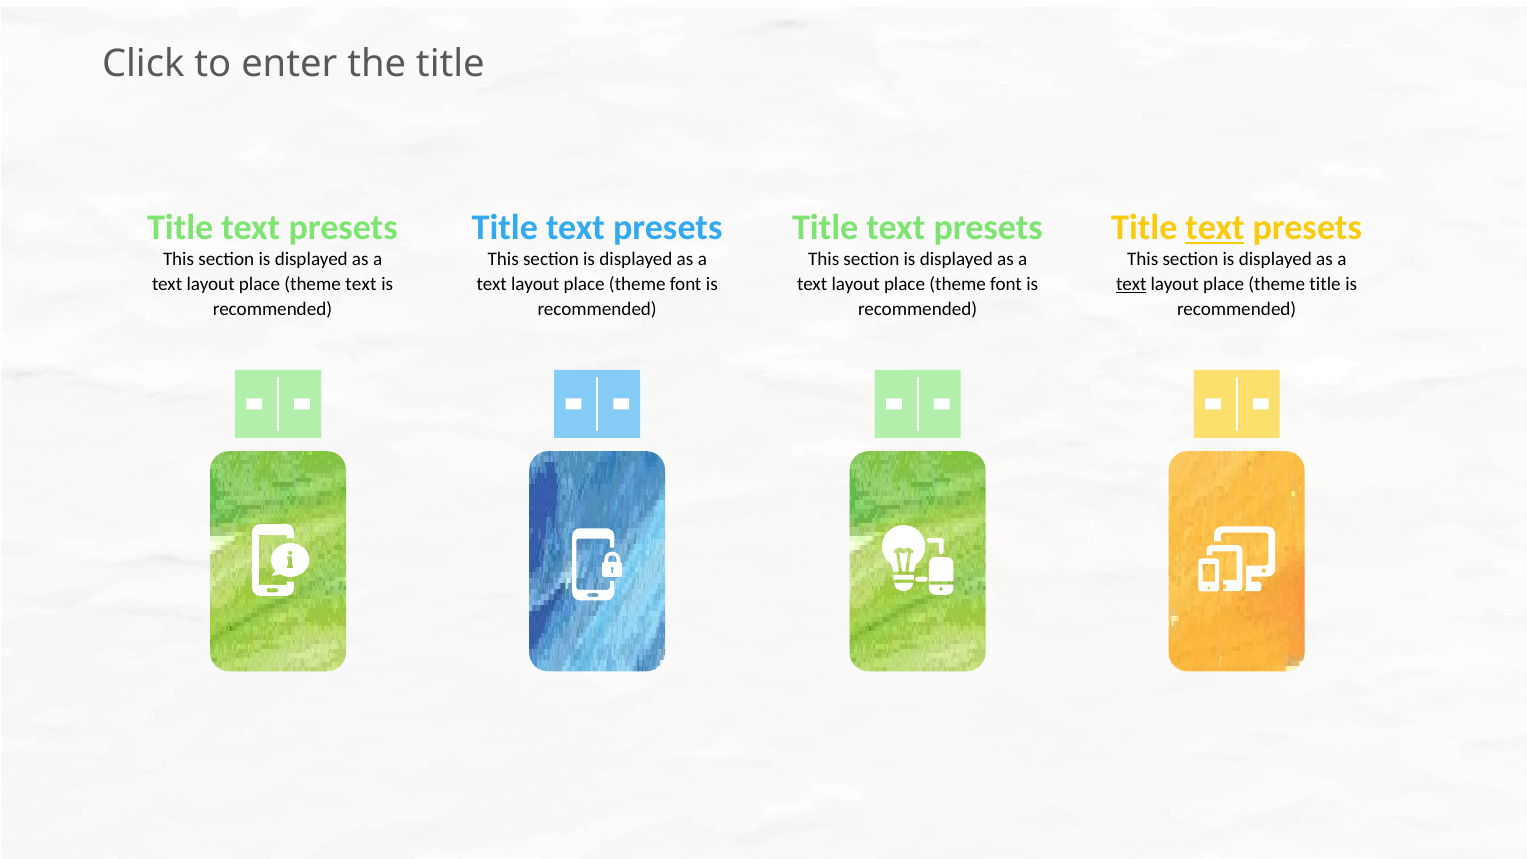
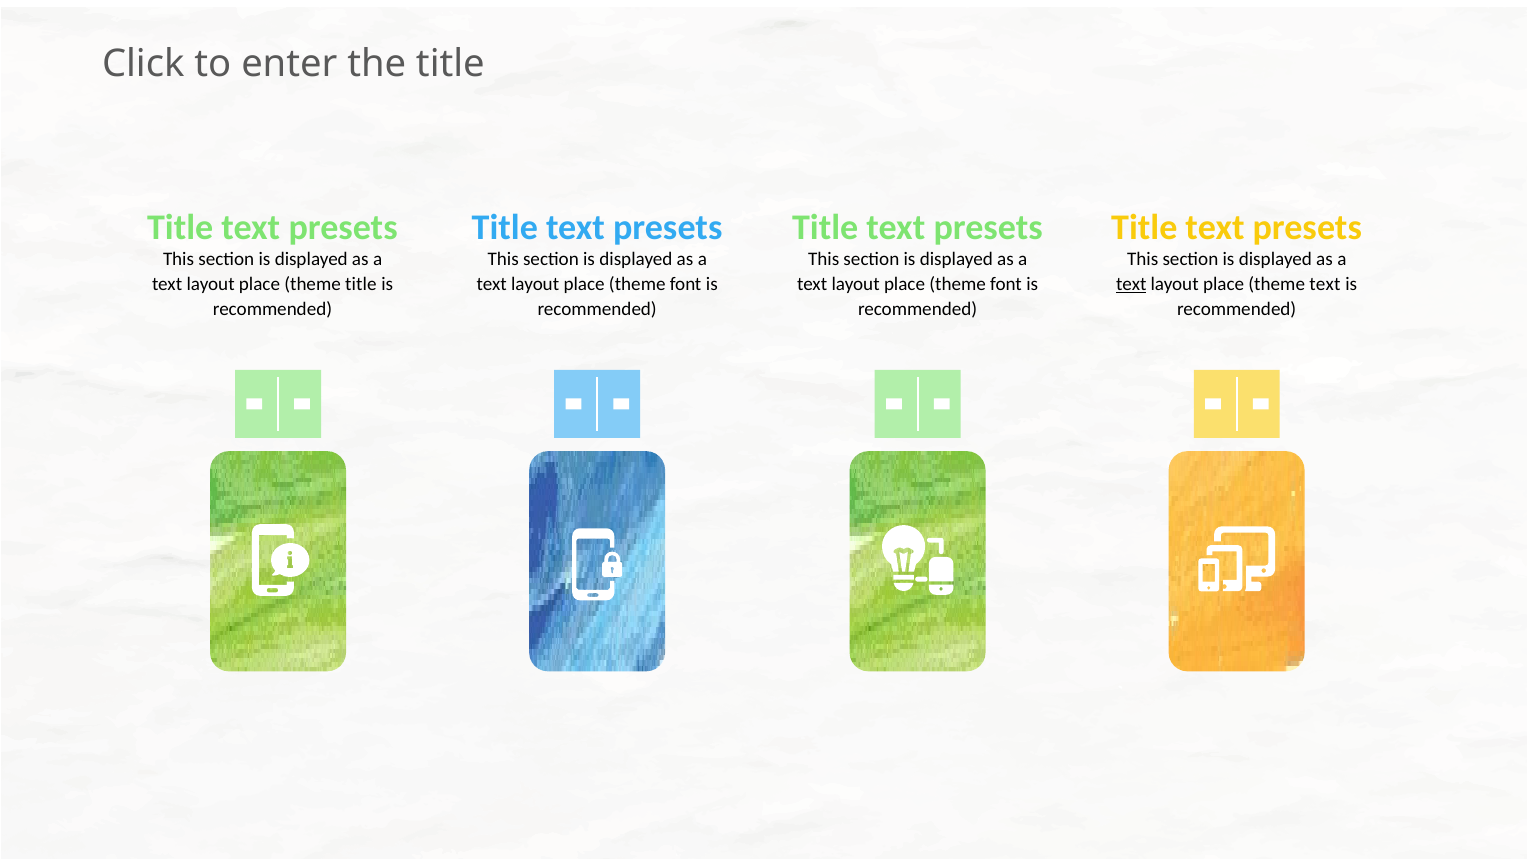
text underline: present -> none (1215, 228)
theme text: text -> title (361, 284)
theme title: title -> text (1325, 284)
